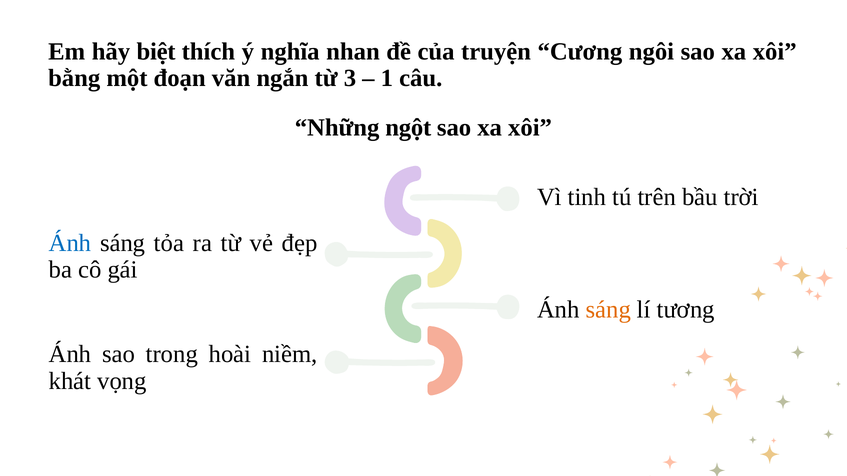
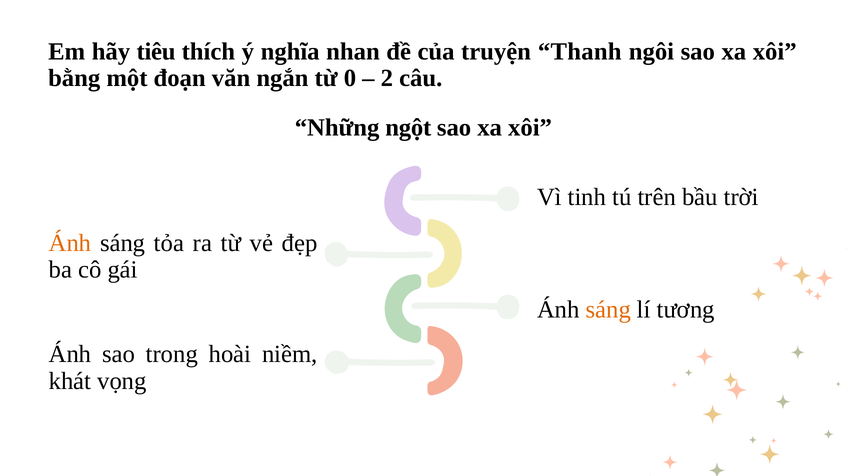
biệt: biệt -> tiêu (156, 51)
Cương: Cương -> Thanh (580, 51)
3: 3 -> 0 (350, 78)
1: 1 -> 2 (387, 78)
Ánh colour: blue -> orange (70, 243)
